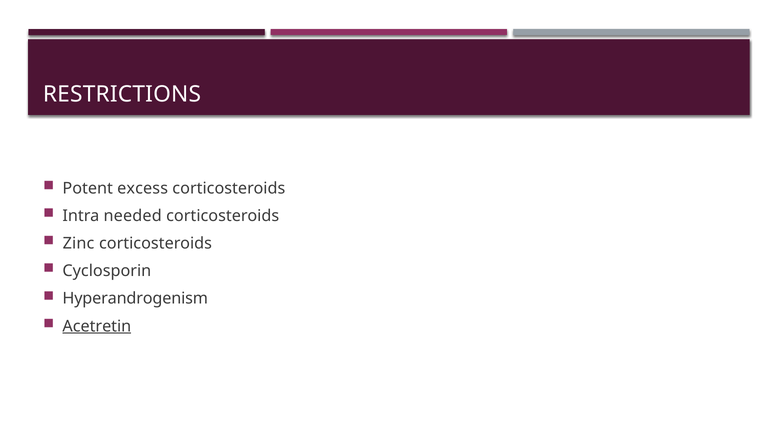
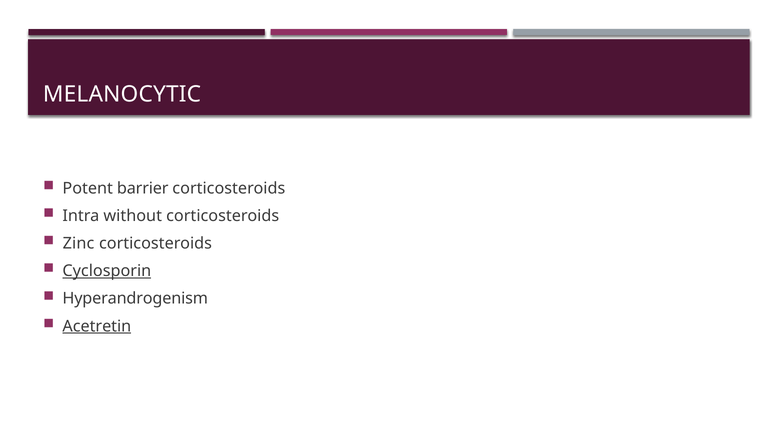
RESTRICTIONS: RESTRICTIONS -> MELANOCYTIC (122, 95)
excess: excess -> barrier (143, 189)
needed: needed -> without (133, 216)
Cyclosporin underline: none -> present (107, 271)
